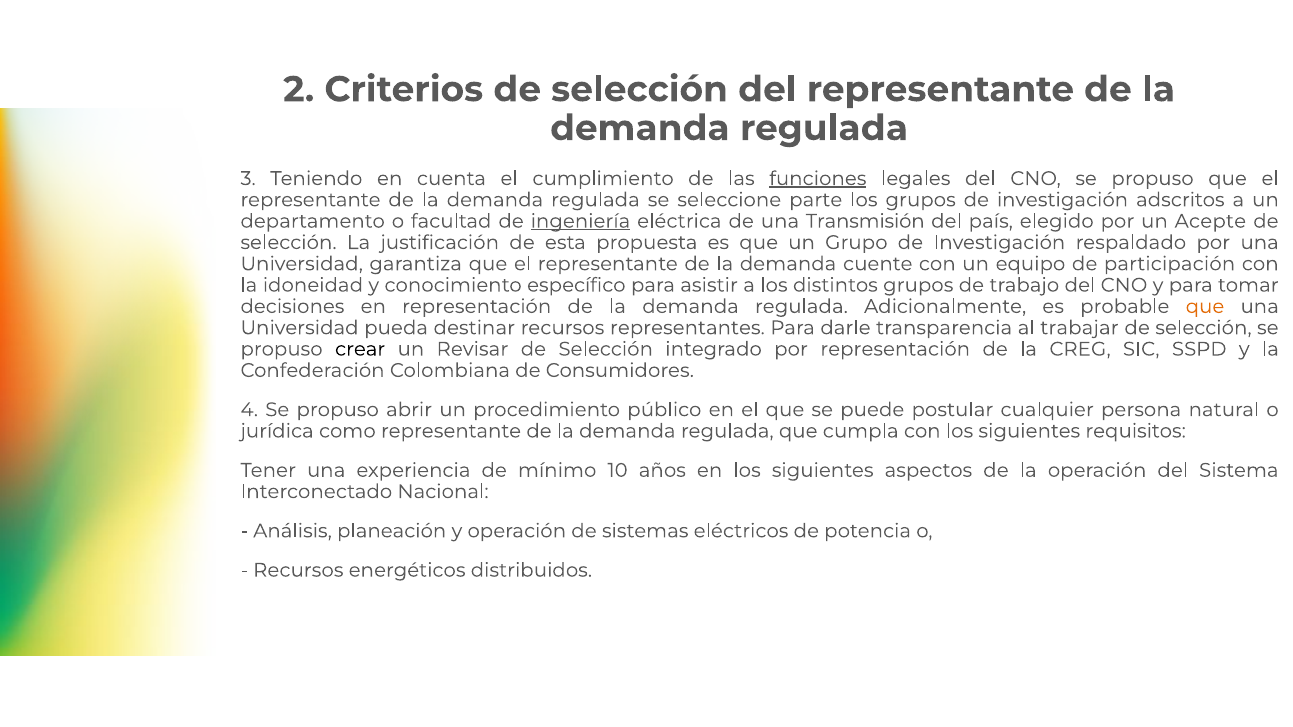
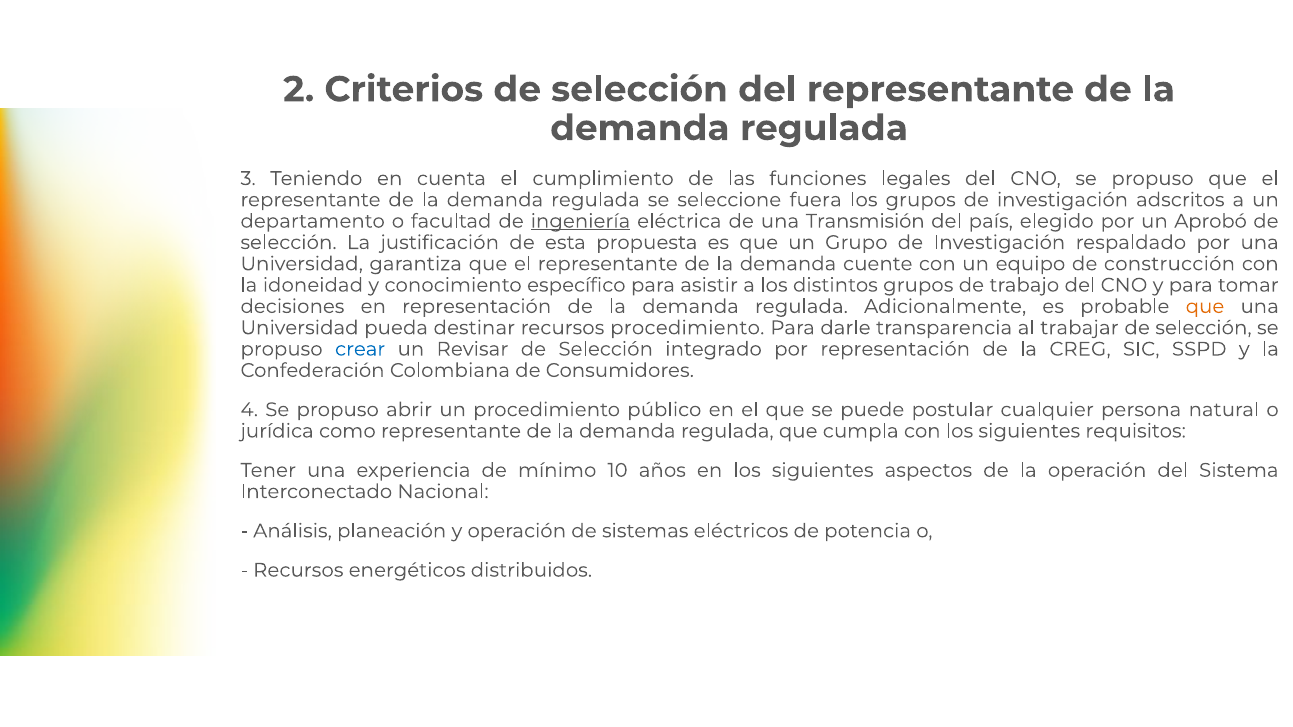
funciones underline: present -> none (818, 179)
parte: parte -> fuera (816, 200)
Acepte: Acepte -> Aprobó (1211, 221)
participación: participación -> construcción (1169, 264)
recursos representantes: representantes -> procedimiento (687, 328)
crear colour: black -> blue (360, 349)
